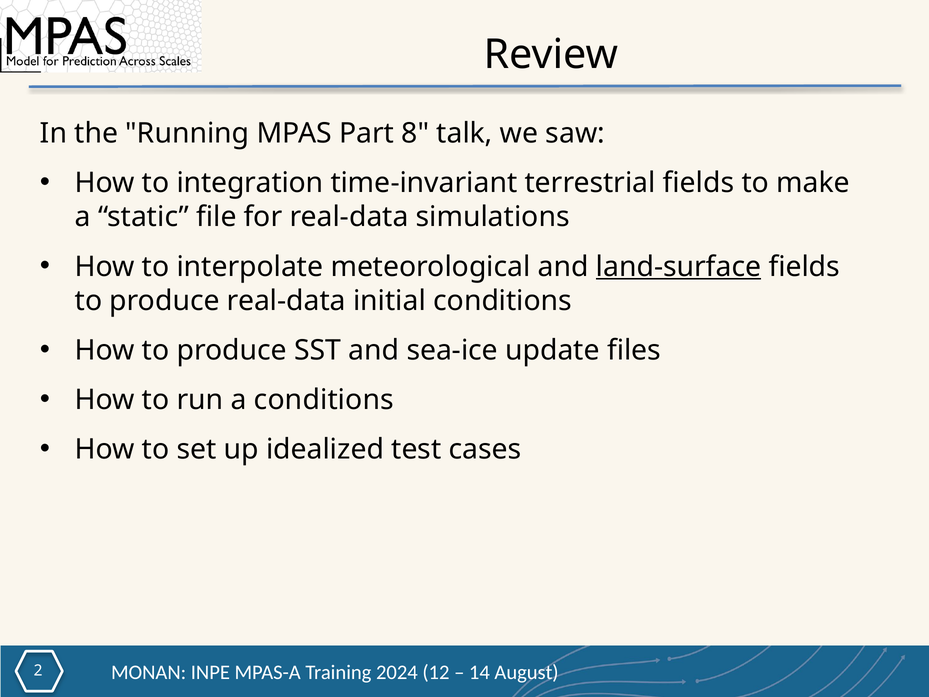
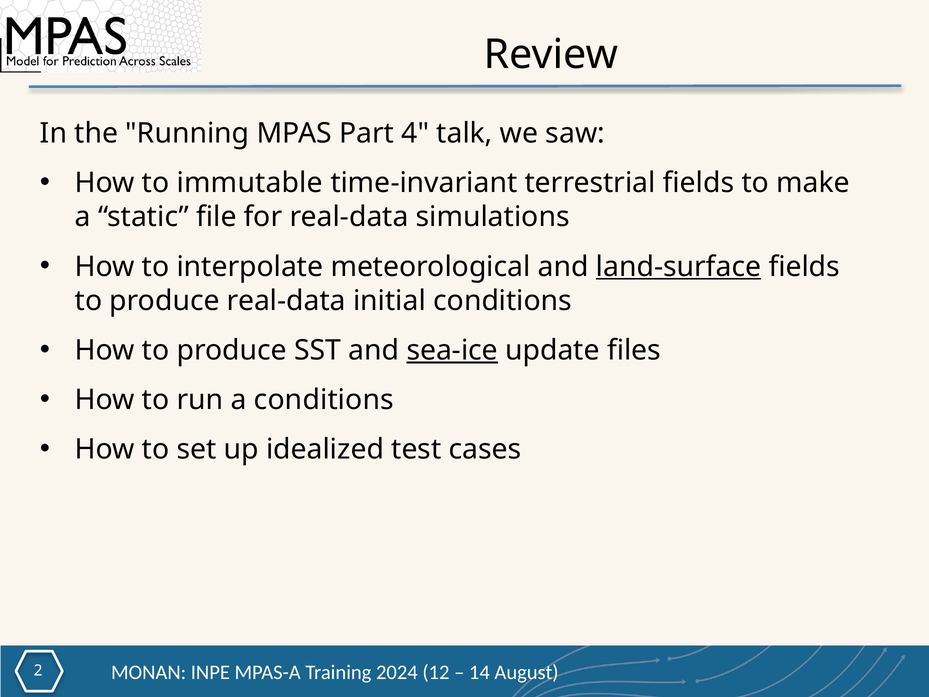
8: 8 -> 4 (415, 133)
integration: integration -> immutable (250, 183)
sea-ice underline: none -> present (452, 350)
